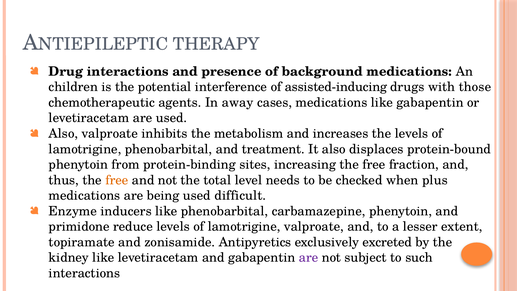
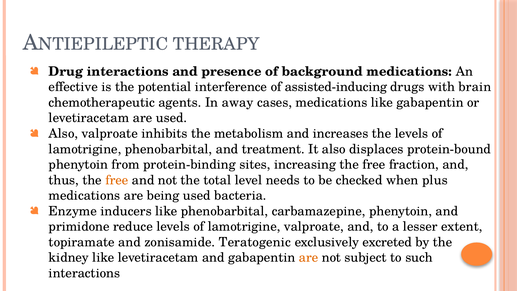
children: children -> effective (73, 87)
those: those -> brain (475, 87)
difficult: difficult -> bacteria (240, 196)
Antipyretics: Antipyretics -> Teratogenic (255, 242)
are colour: purple -> orange (309, 258)
